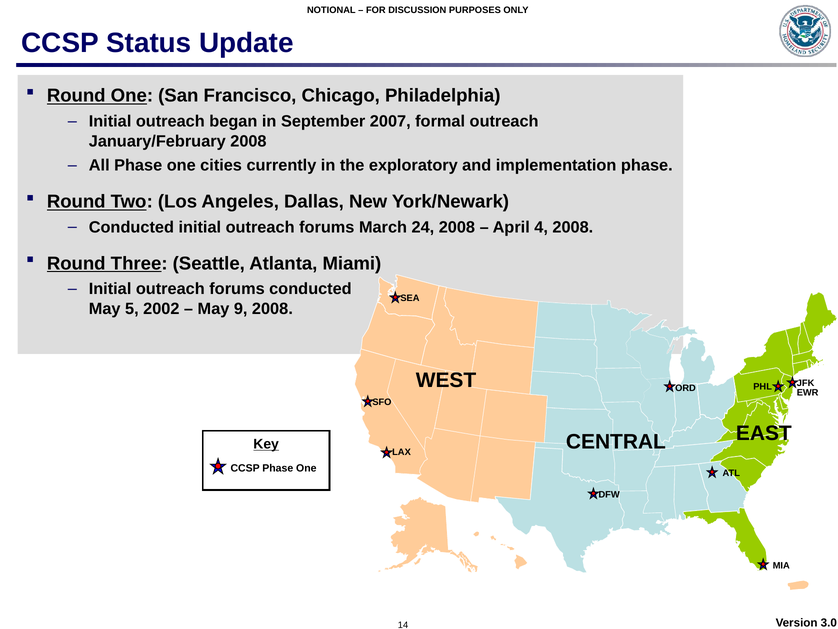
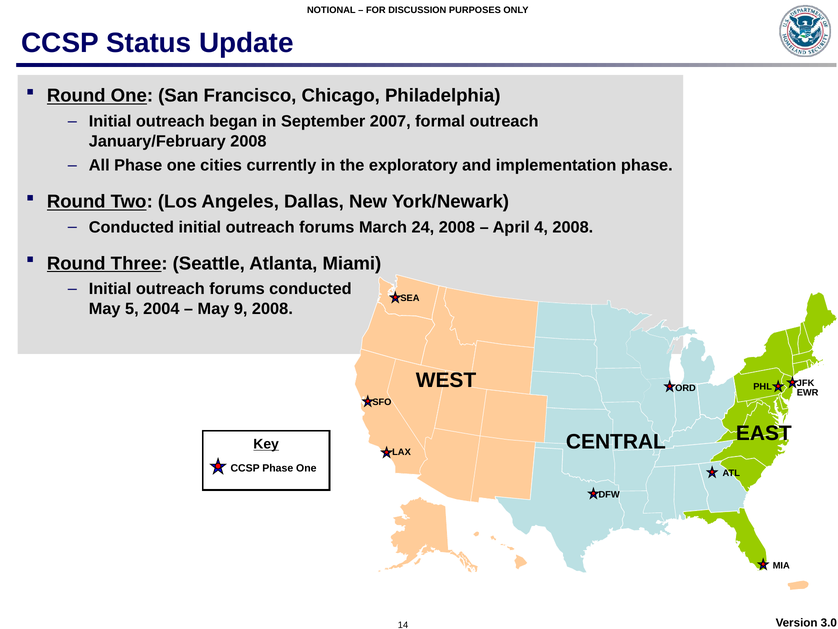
2002: 2002 -> 2004 (161, 308)
